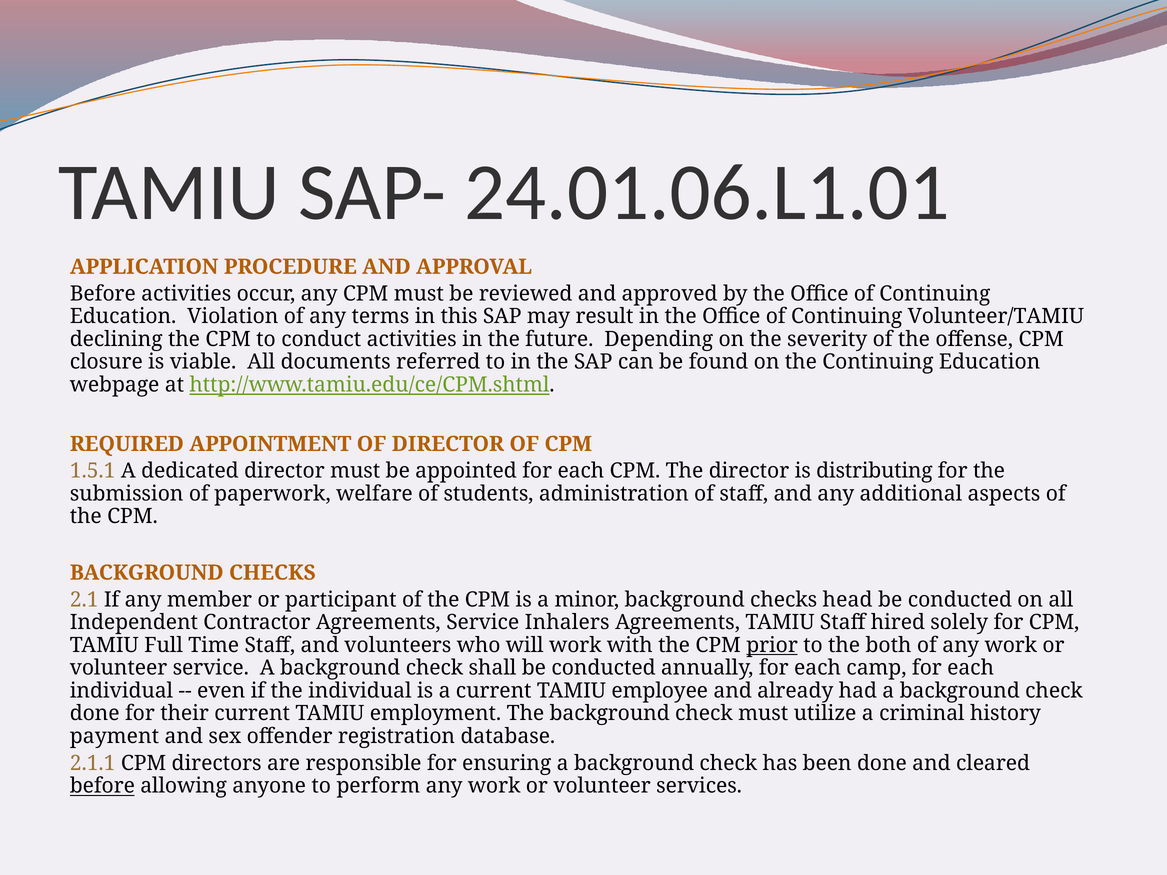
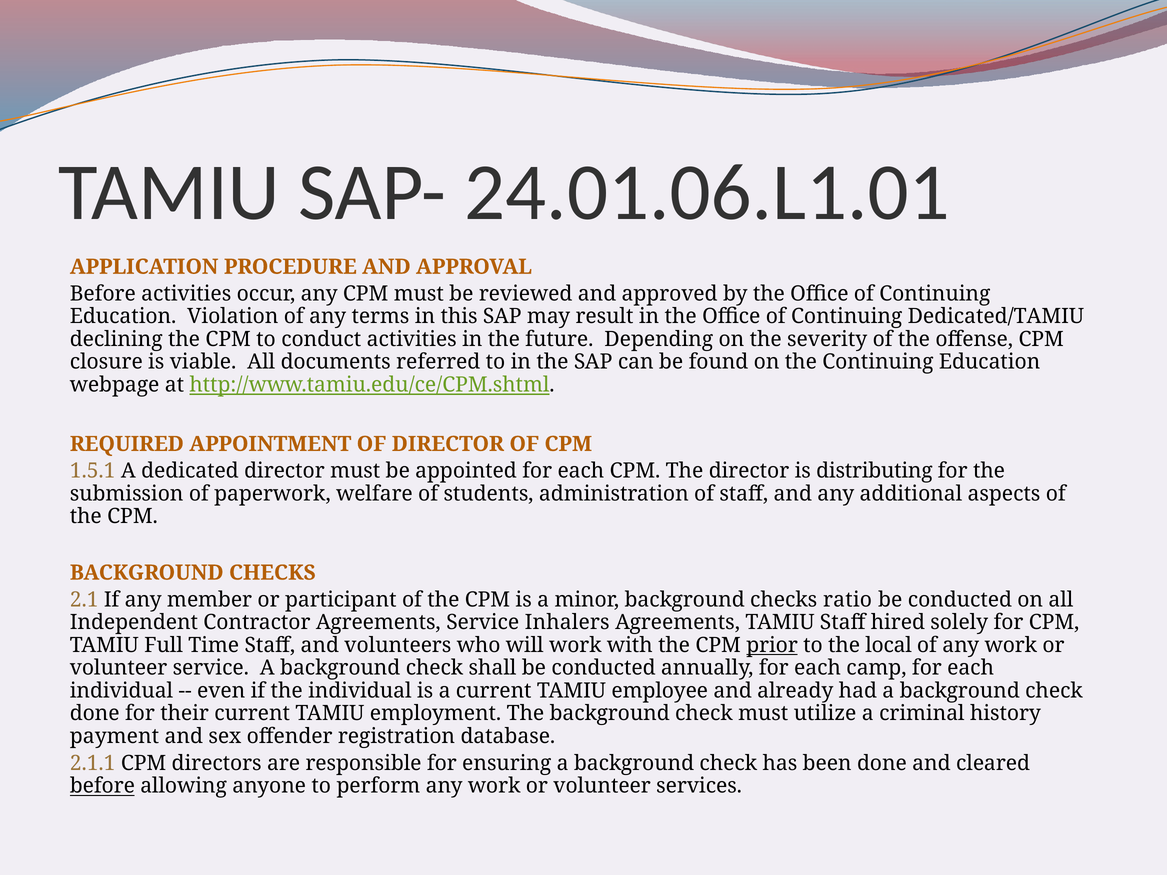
Volunteer/TAMIU: Volunteer/TAMIU -> Dedicated/TAMIU (996, 317)
head: head -> ratio (848, 600)
both: both -> local (889, 645)
